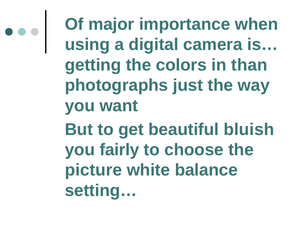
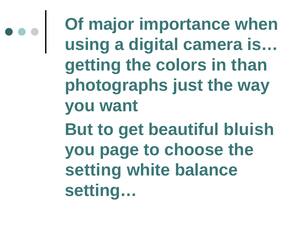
fairly: fairly -> page (119, 150)
picture: picture -> setting (93, 170)
